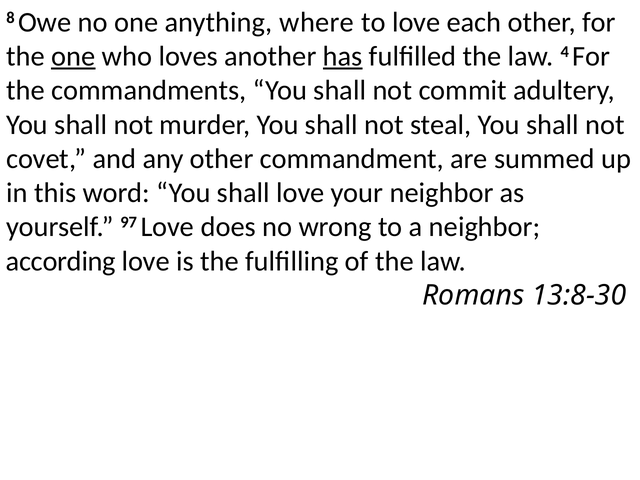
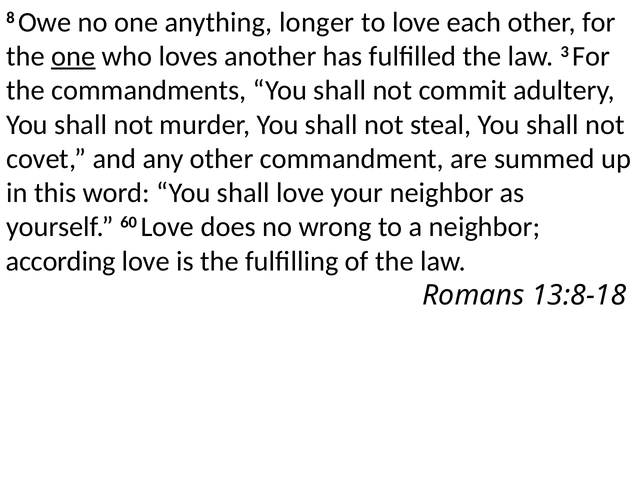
where: where -> longer (317, 22)
has underline: present -> none (343, 56)
4: 4 -> 3 (565, 52)
97: 97 -> 60 (129, 222)
13:8-30: 13:8-30 -> 13:8-18 (579, 295)
